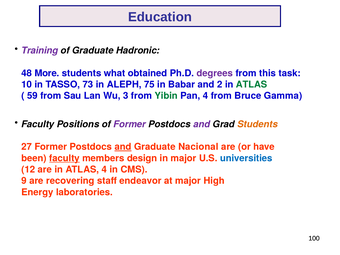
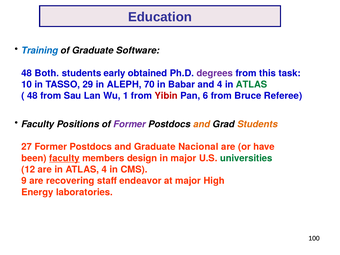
Training colour: purple -> blue (40, 51)
Hadronic: Hadronic -> Software (138, 51)
More: More -> Both (47, 73)
what: what -> early (115, 73)
73: 73 -> 29 (88, 85)
75: 75 -> 70 (149, 85)
and 2: 2 -> 4 (220, 85)
59: 59 -> 48 (32, 96)
3: 3 -> 1 (126, 96)
Yibin colour: green -> red (166, 96)
Pan 4: 4 -> 6 (206, 96)
Gamma: Gamma -> Referee (283, 96)
and colour: purple -> orange (202, 124)
and underline: present -> none (123, 147)
universities colour: blue -> green (246, 158)
